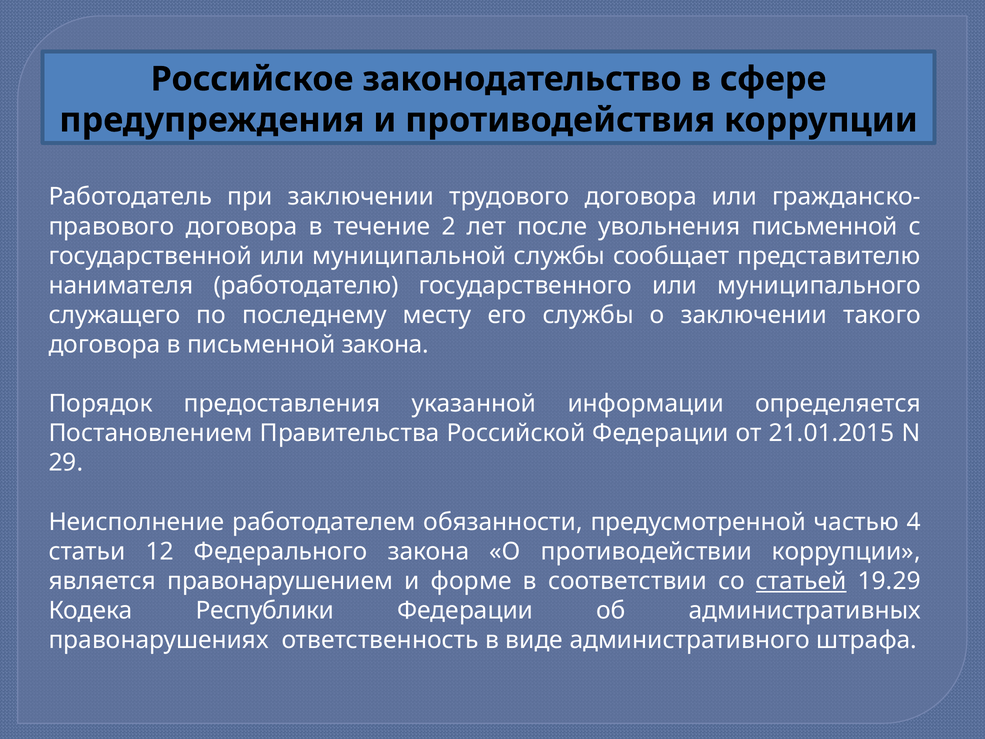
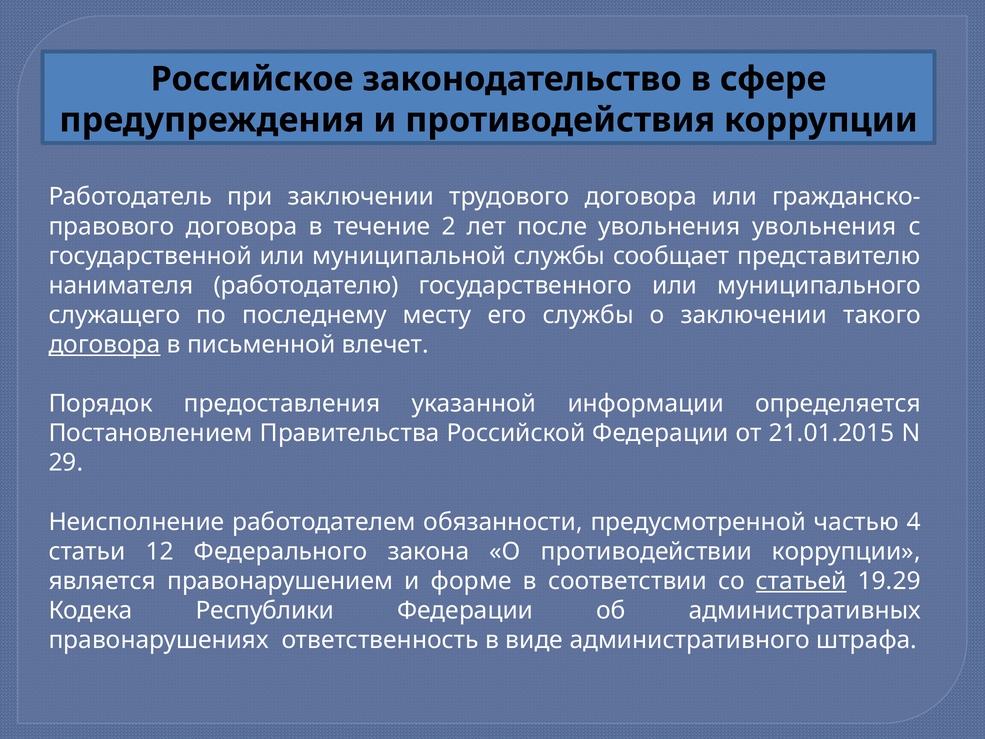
увольнения письменной: письменной -> увольнения (824, 226)
договора underline: none -> present (104, 344)
письменной закона: закона -> влечет (385, 344)
